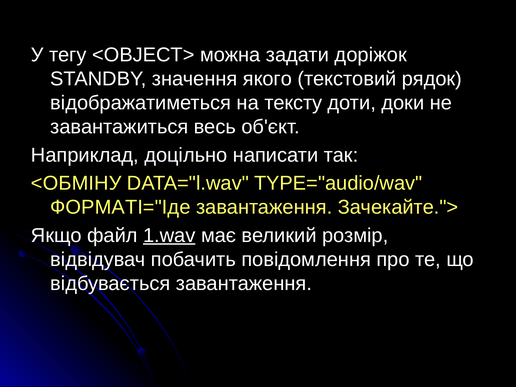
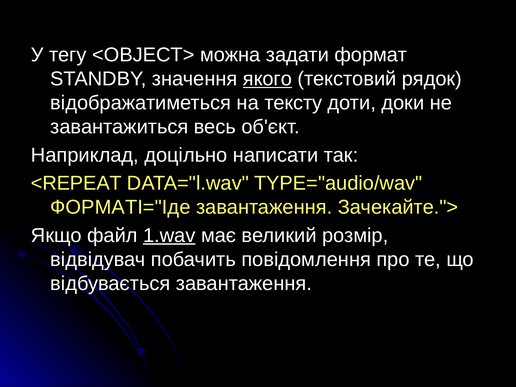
доріжок: доріжок -> формат (371, 55)
якого underline: none -> present (268, 79)
<ОБМІНУ: <ОБМІНУ -> <REPEAT (76, 183)
